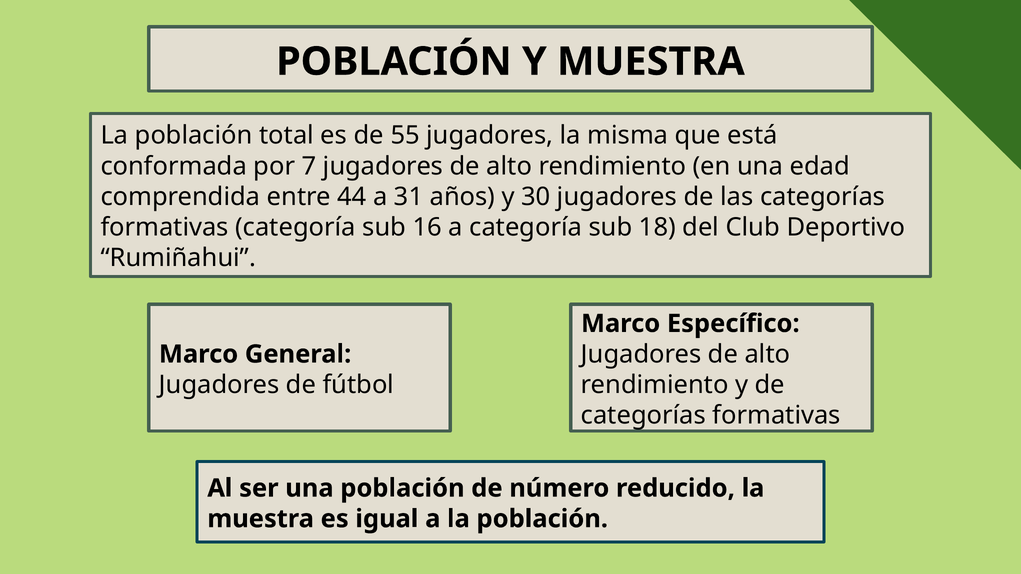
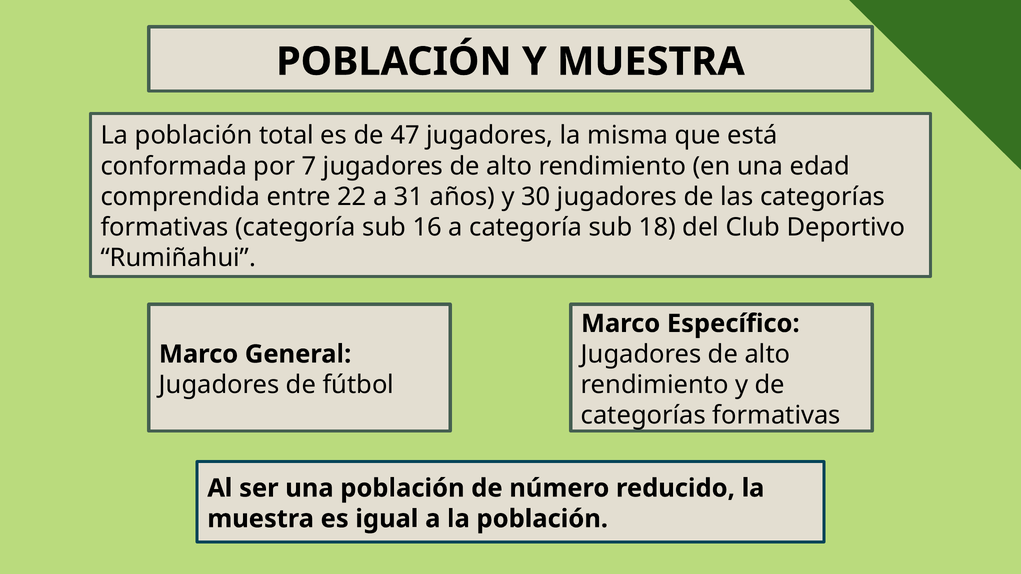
55: 55 -> 47 (405, 136)
44: 44 -> 22 (352, 197)
